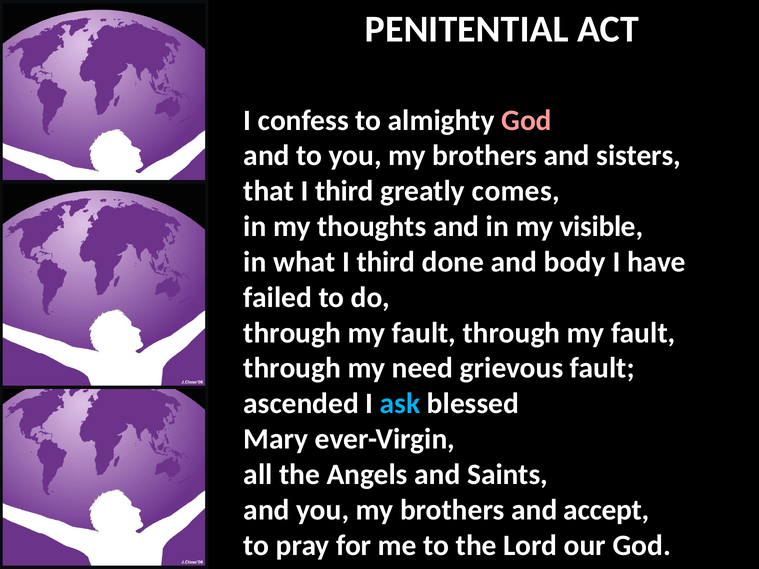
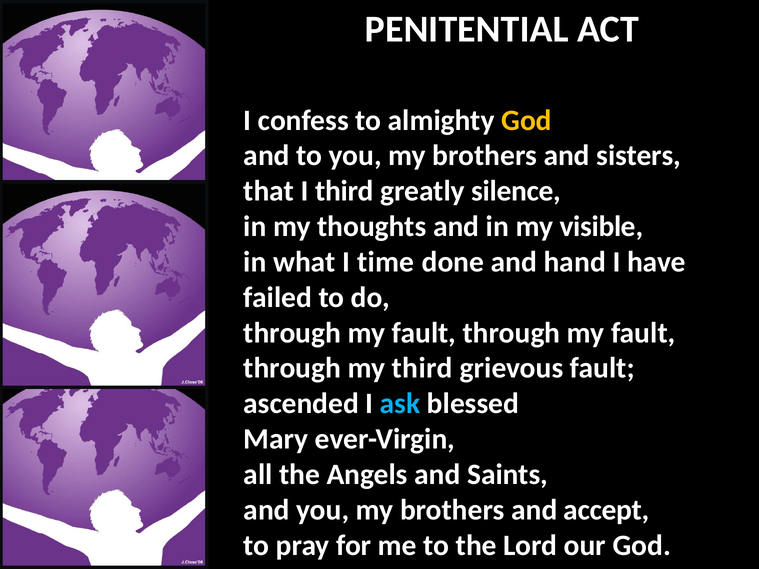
God colour: pink -> yellow (526, 120)
comes: comes -> silence (516, 191)
what I third: third -> time (386, 262)
body: body -> hand (575, 262)
my need: need -> third (422, 368)
